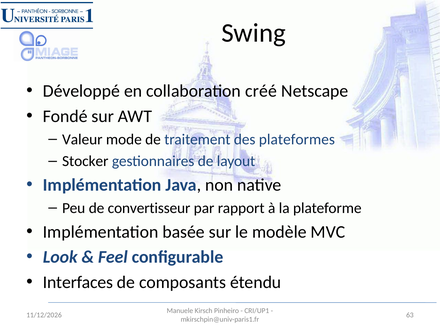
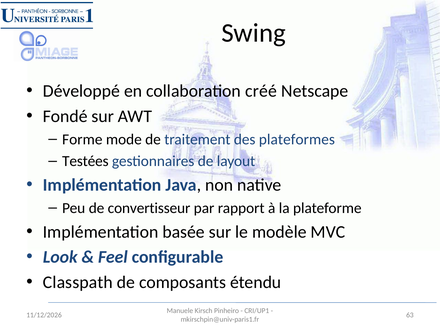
Valeur: Valeur -> Forme (82, 139)
Stocker: Stocker -> Testées (85, 161)
Interfaces: Interfaces -> Classpath (78, 282)
